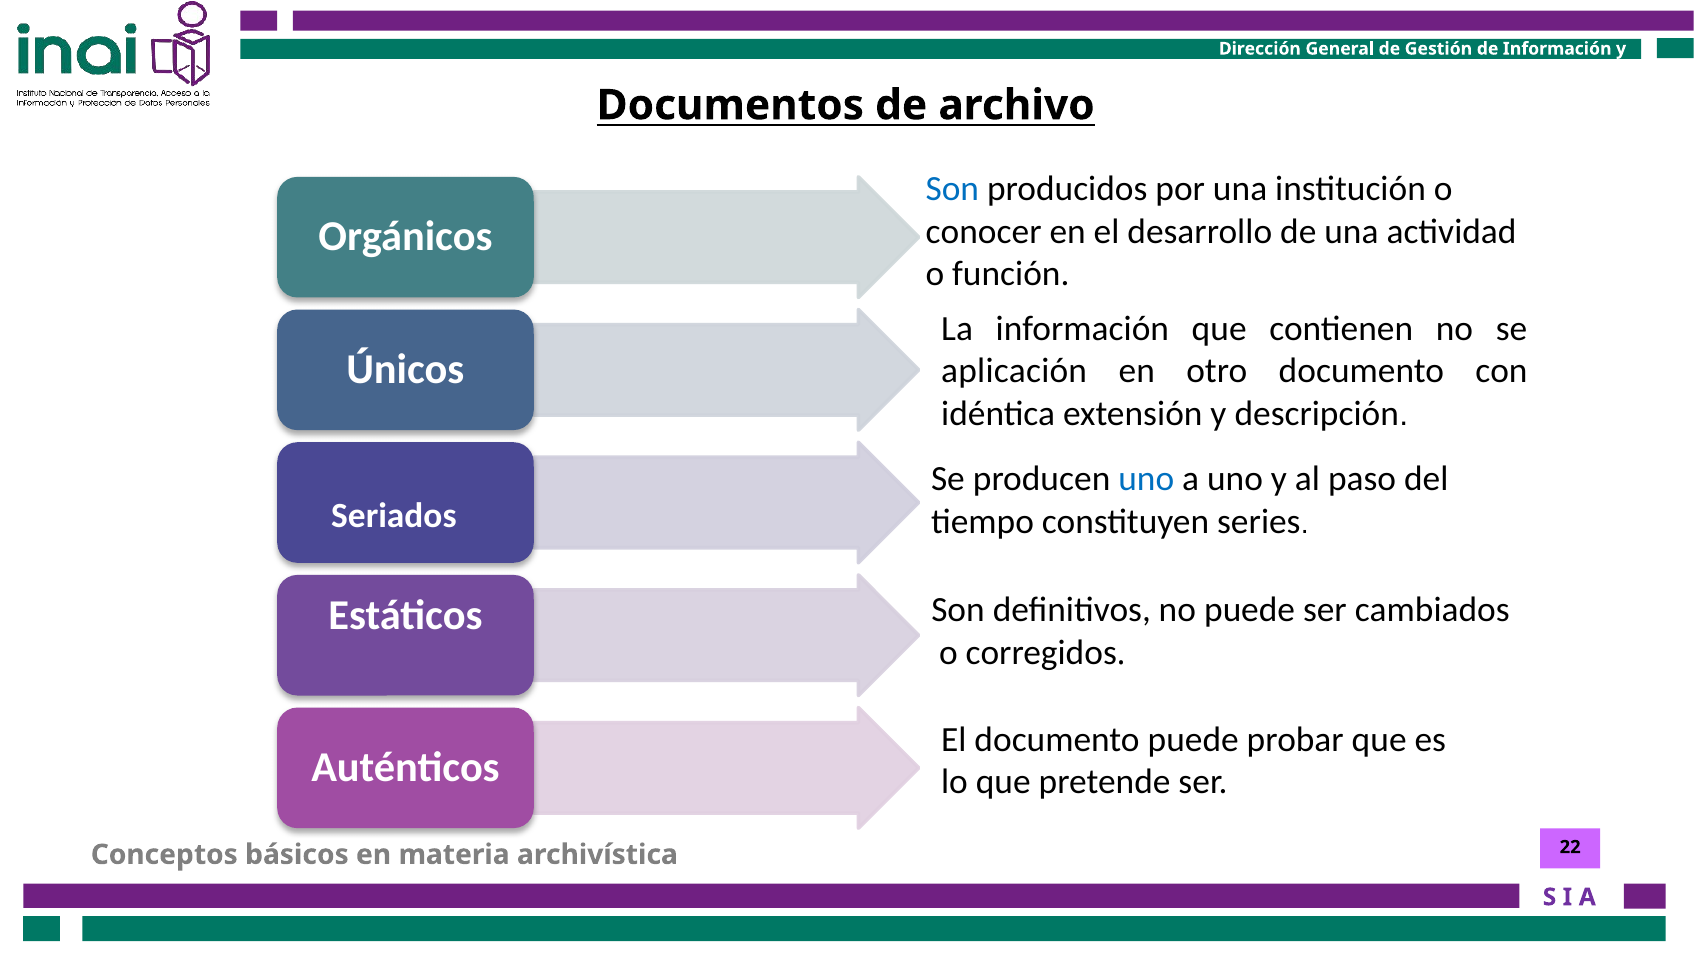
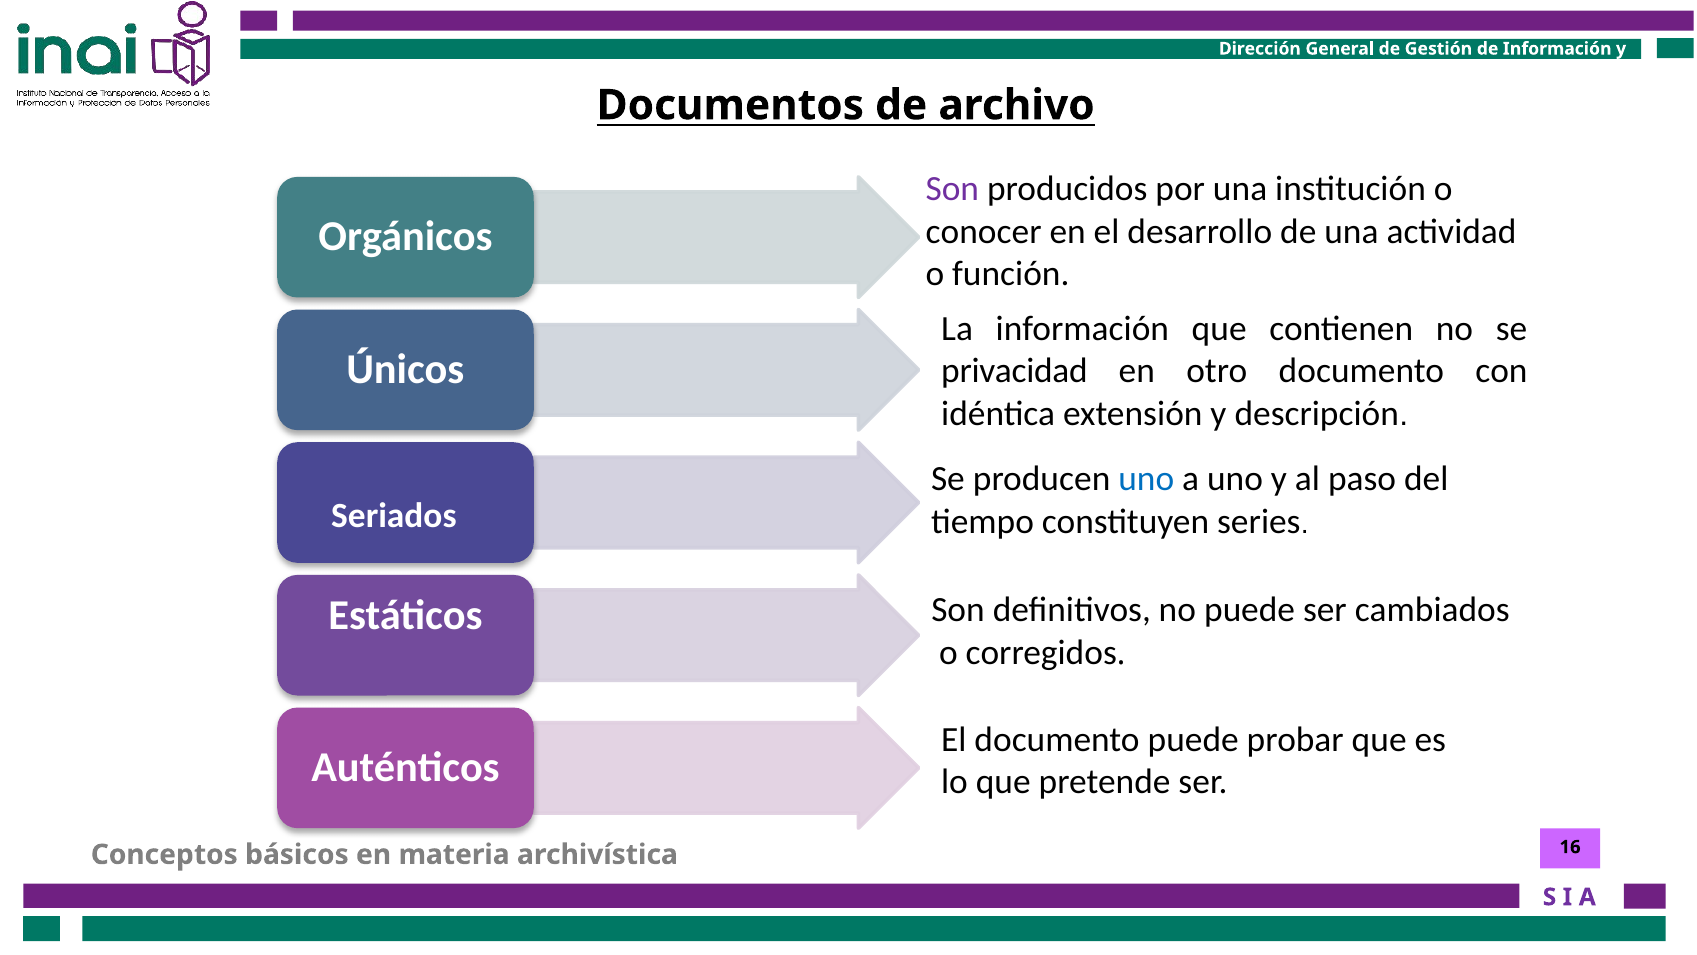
Son colour: blue -> purple (952, 189)
aplicación: aplicación -> privacidad (1014, 371)
22: 22 -> 16 (1570, 847)
